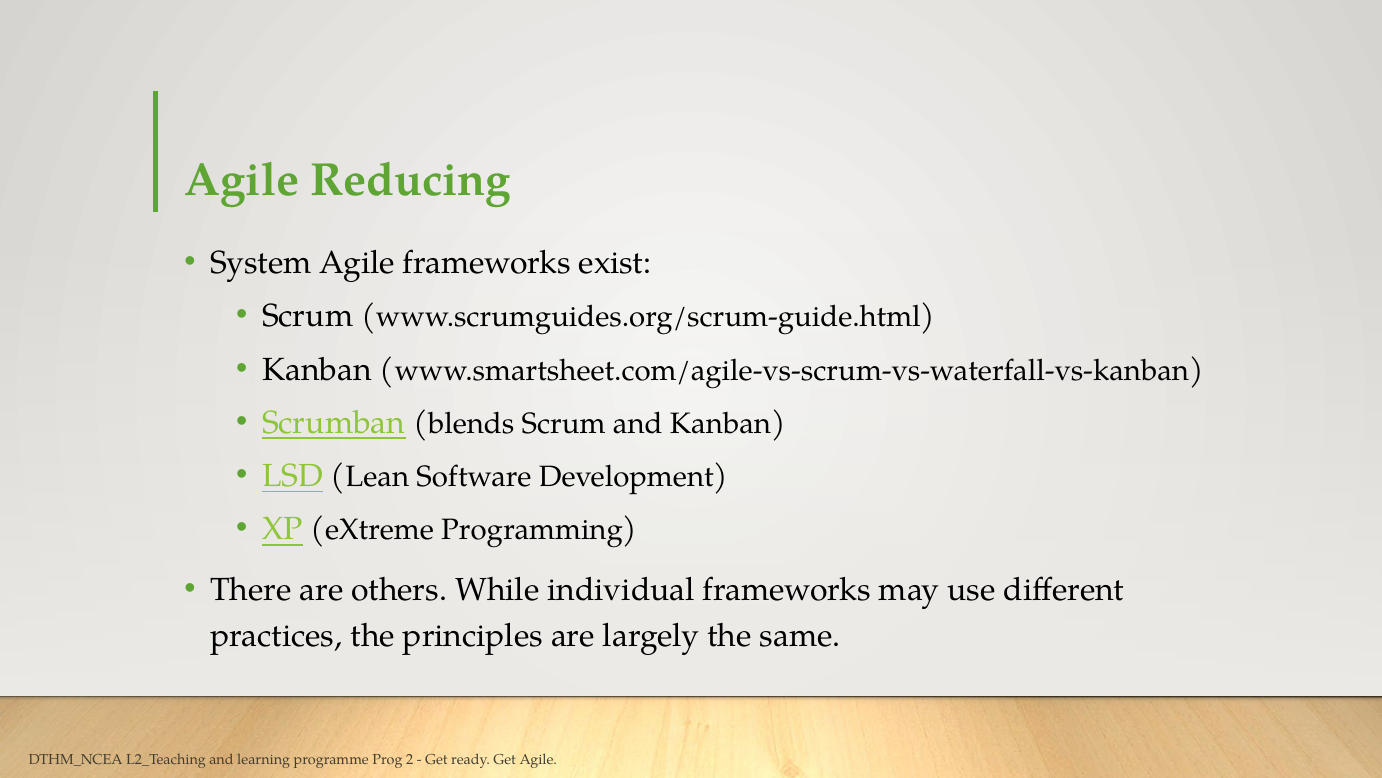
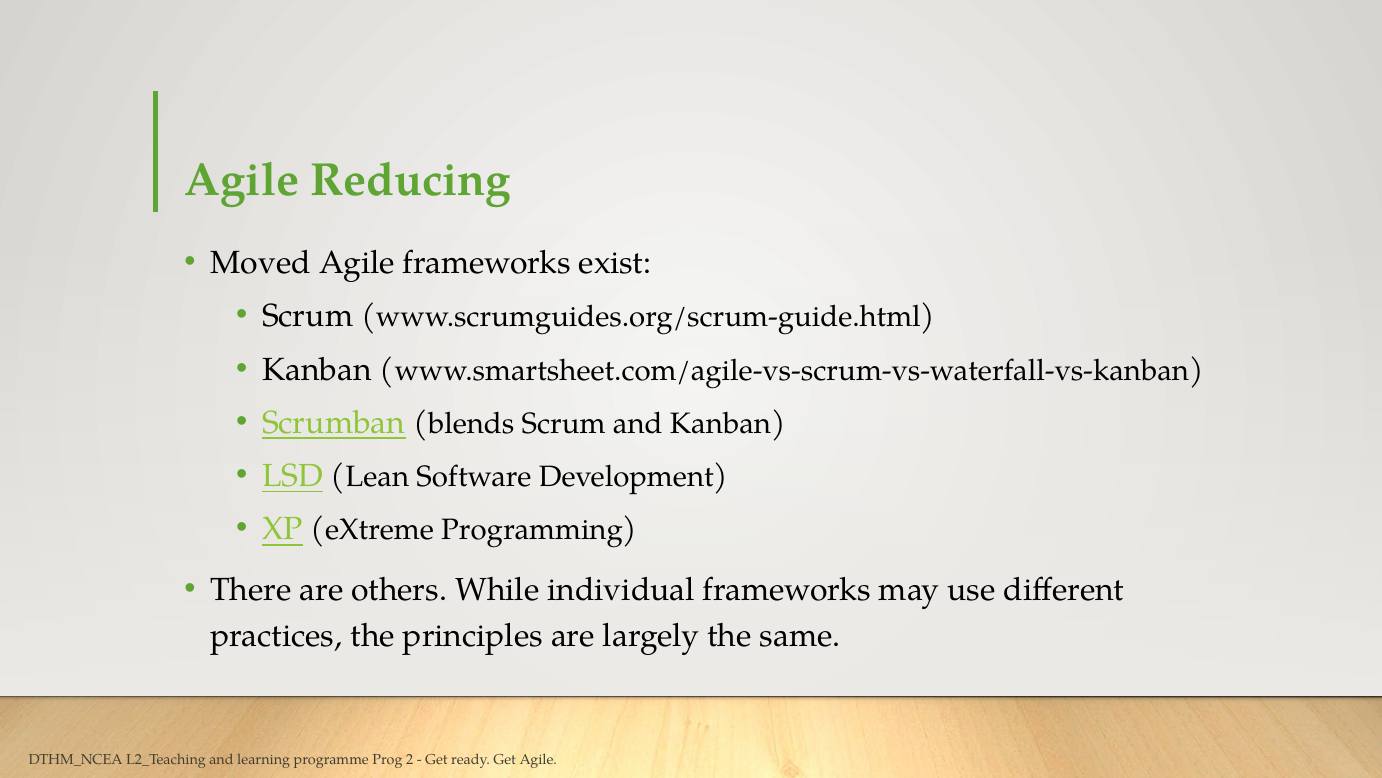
System: System -> Moved (261, 263)
